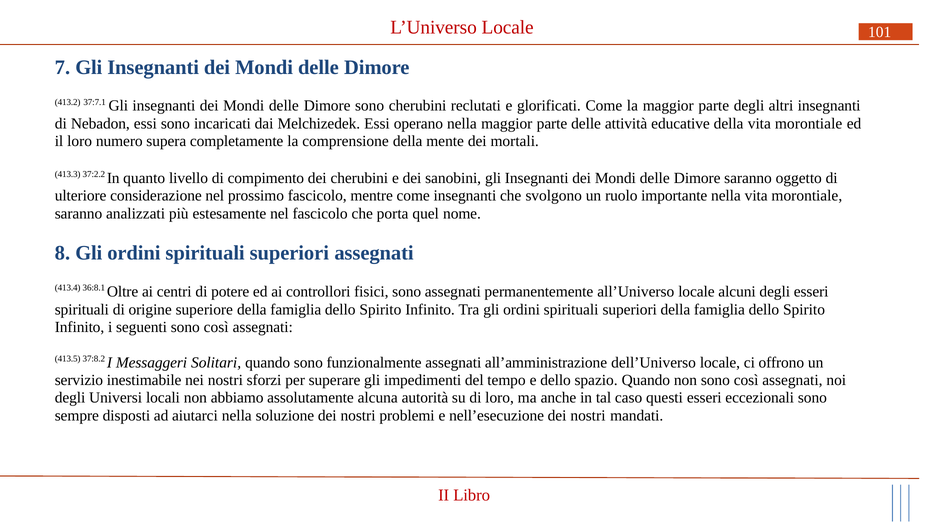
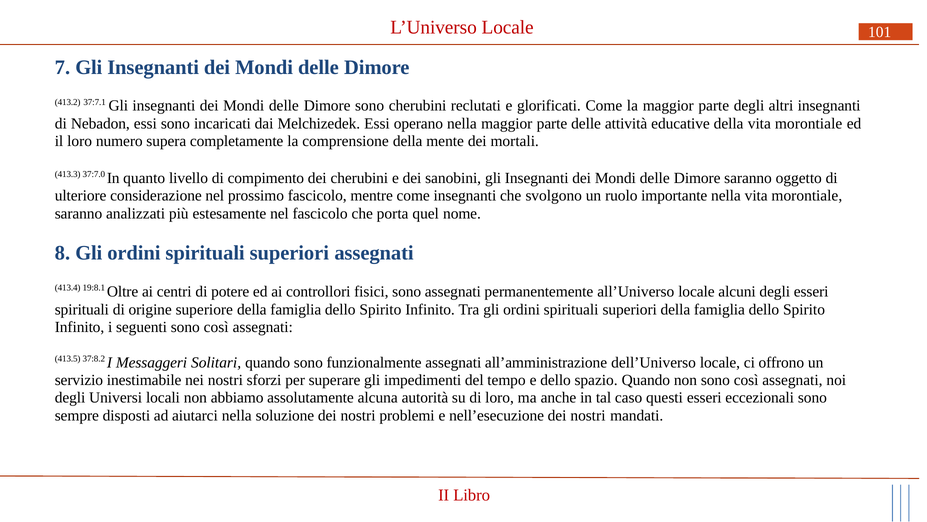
37:2.2: 37:2.2 -> 37:7.0 (94, 174)
36:8.1: 36:8.1 -> 19:8.1 (94, 288)
